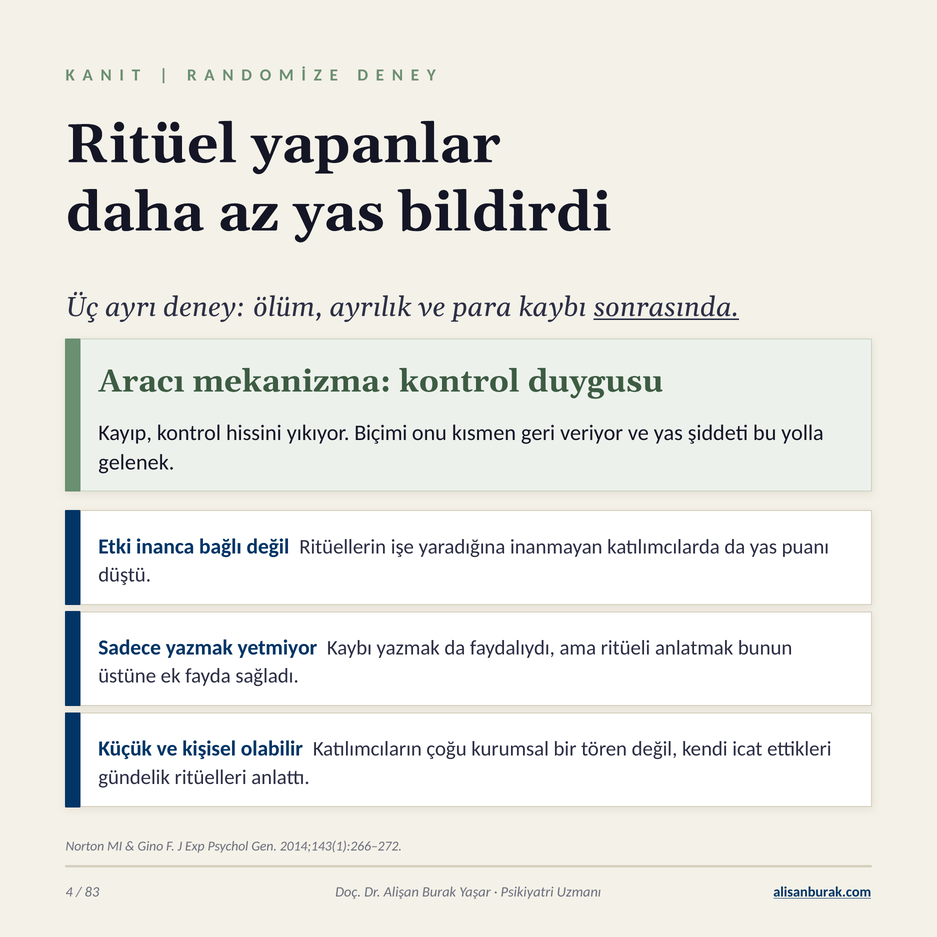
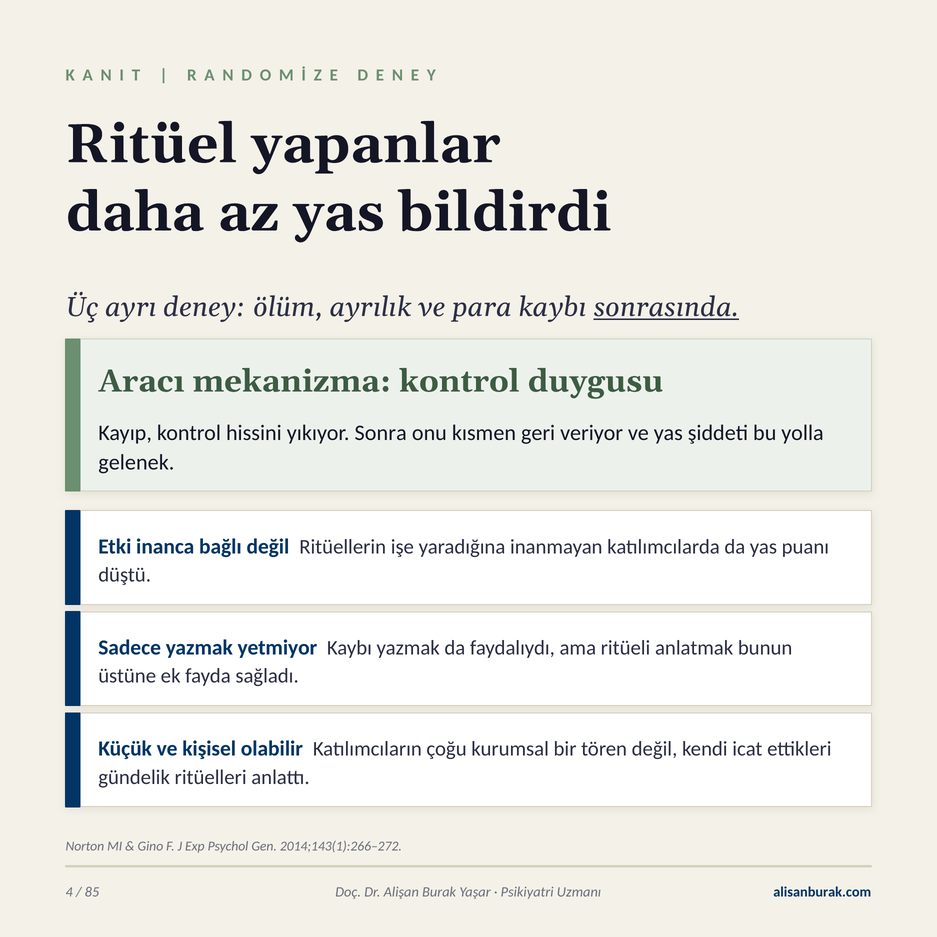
Biçimi: Biçimi -> Sonra (381, 433)
83: 83 -> 85 (92, 892)
alisanburak.com underline: present -> none (822, 892)
